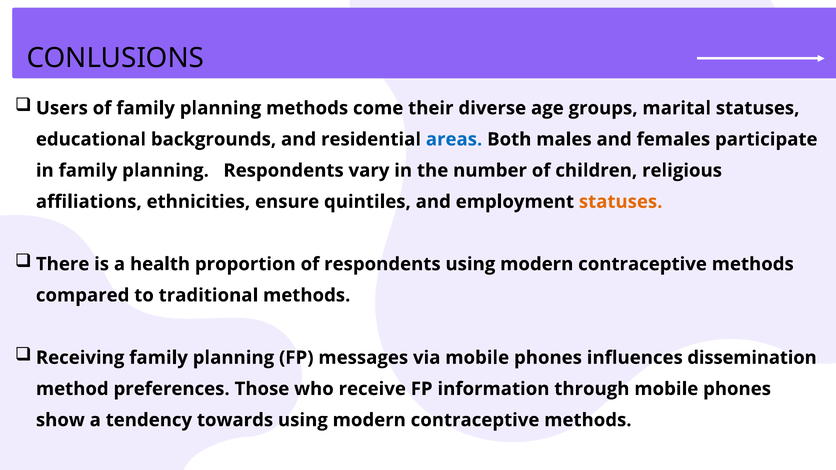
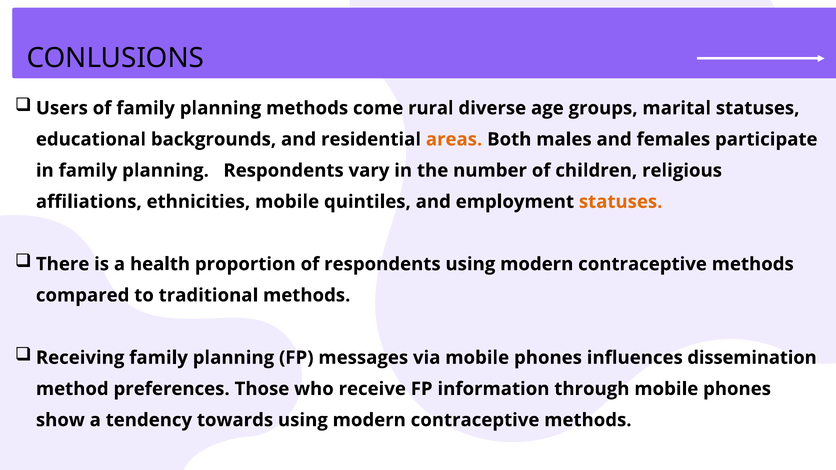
their: their -> rural (431, 108)
areas colour: blue -> orange (454, 139)
ethnicities ensure: ensure -> mobile (287, 202)
